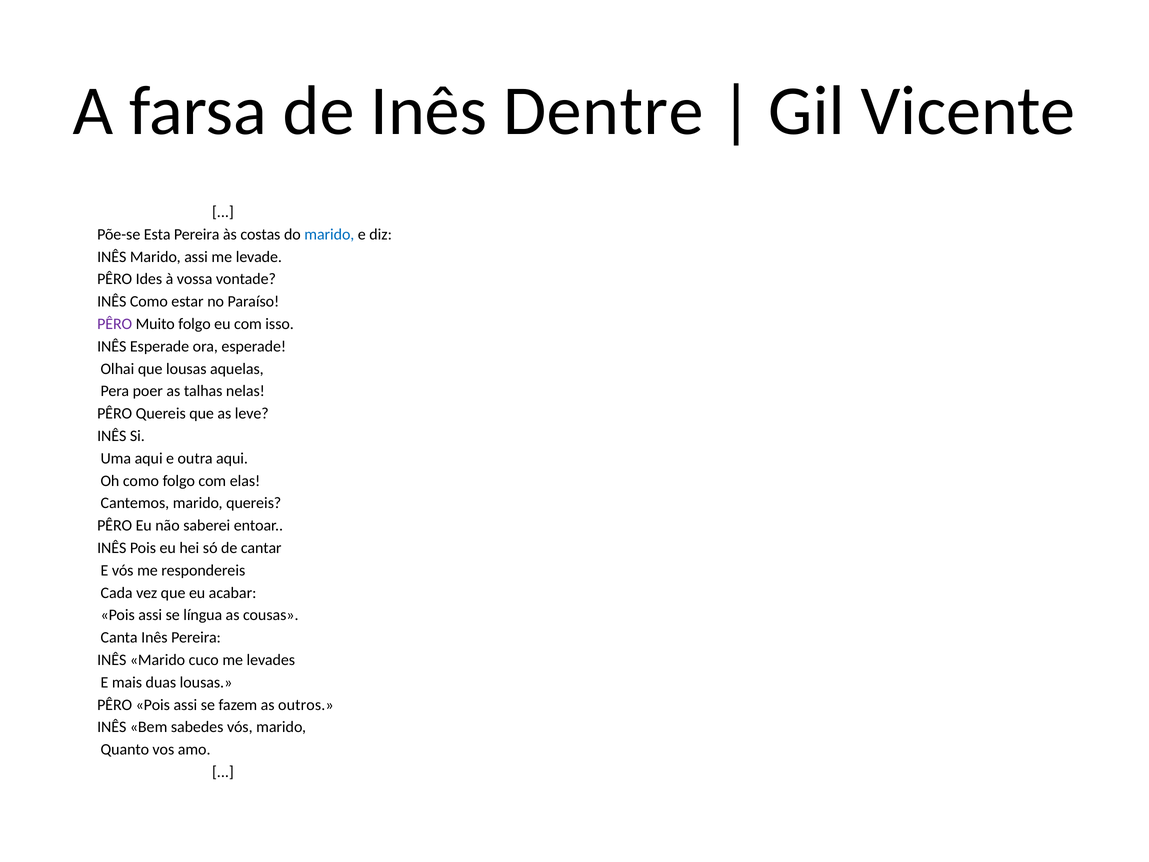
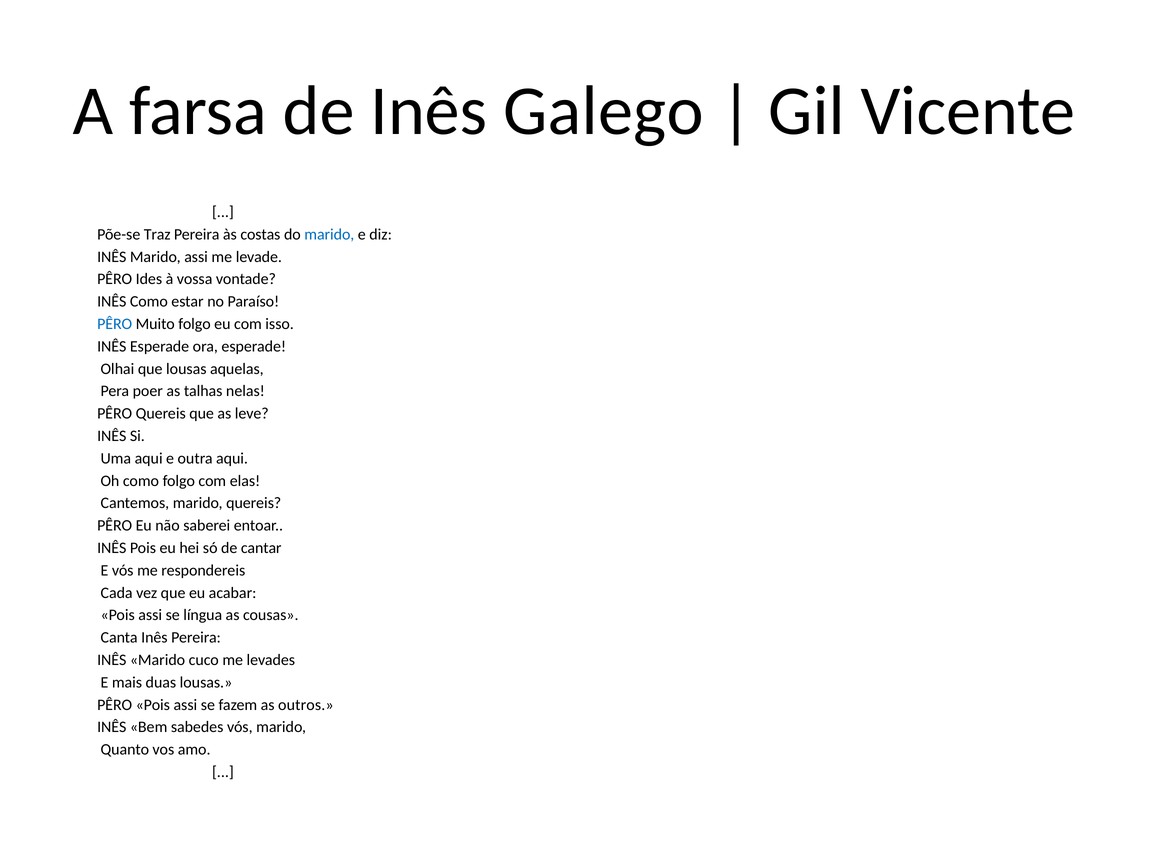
Dentre: Dentre -> Galego (603, 111)
Esta: Esta -> Traz (157, 234)
PÊRO colour: purple -> blue (115, 324)
